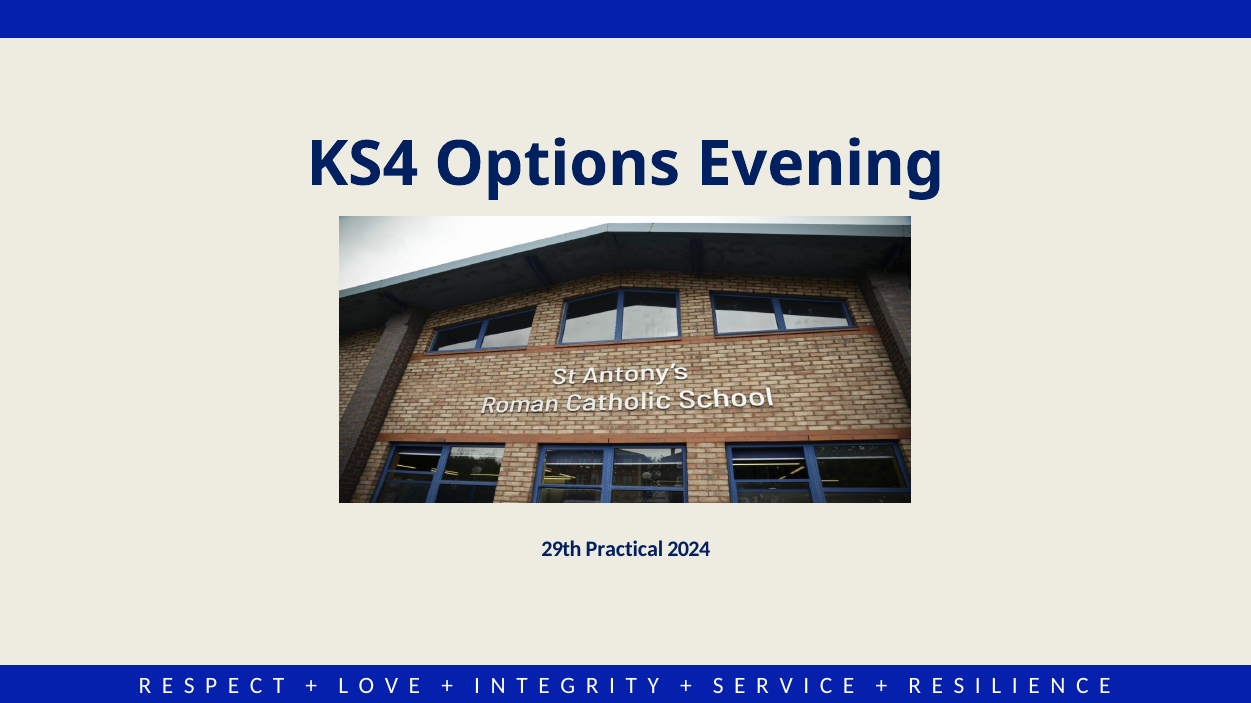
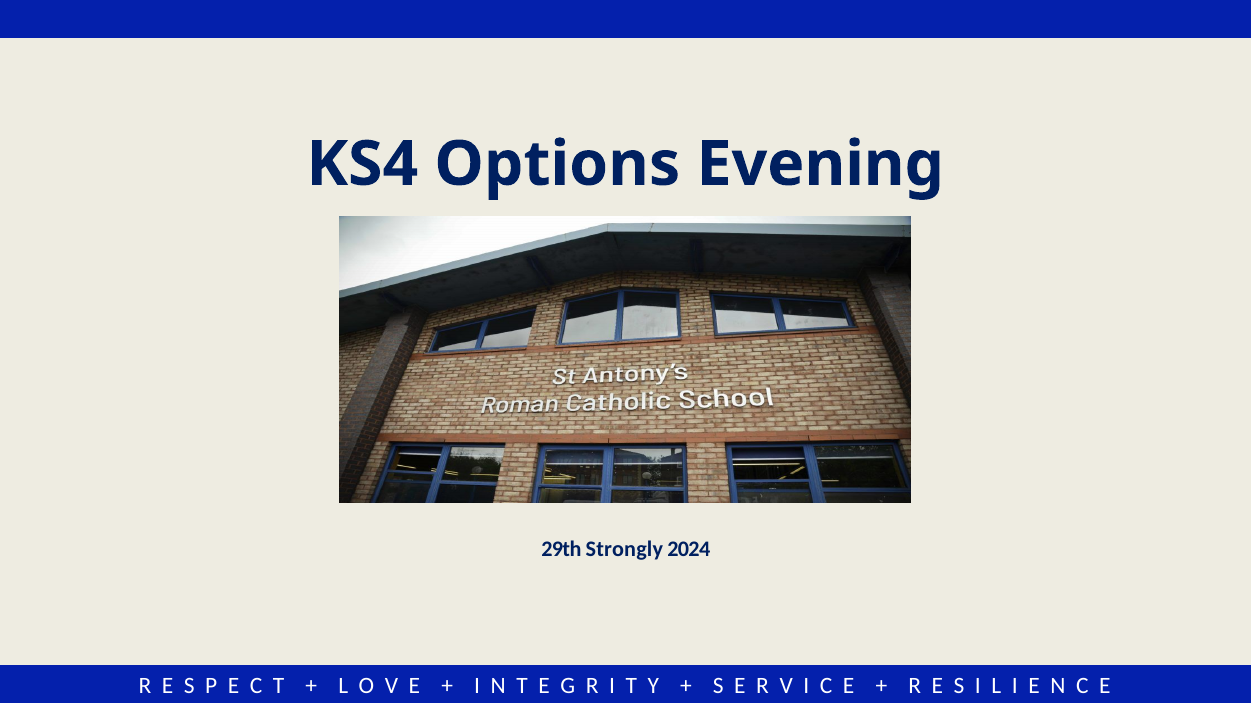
Practical: Practical -> Strongly (624, 549)
